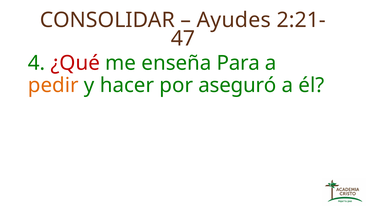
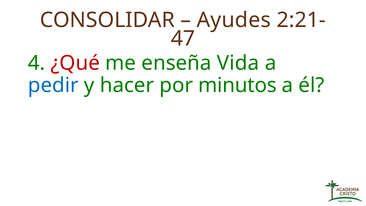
Para: Para -> Vida (238, 63)
pedir colour: orange -> blue (53, 85)
aseguró: aseguró -> minutos (237, 85)
